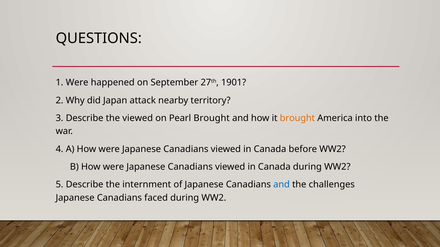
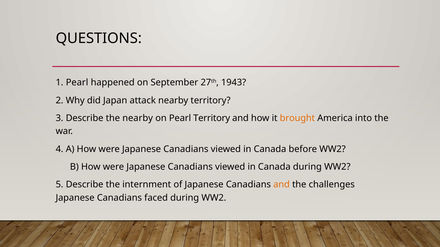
1 Were: Were -> Pearl (77, 83)
1901: 1901 -> 1943 (234, 83)
the viewed: viewed -> nearby (138, 118)
Pearl Brought: Brought -> Territory (212, 118)
and colour: blue -> orange (282, 185)
